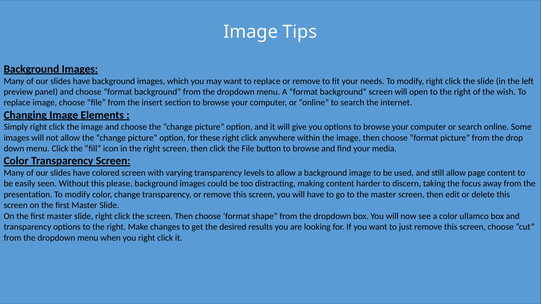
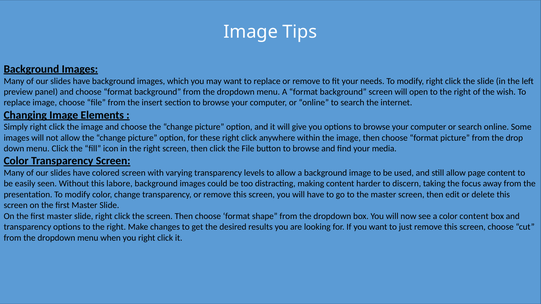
please: please -> labore (119, 184)
color ullamco: ullamco -> content (474, 216)
